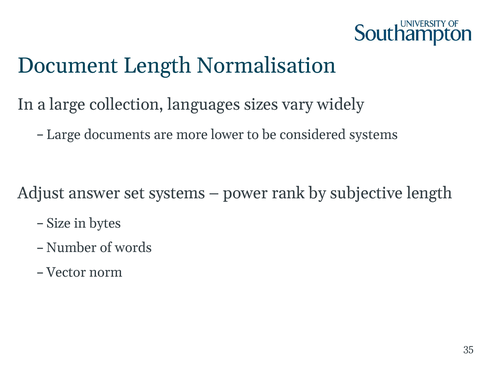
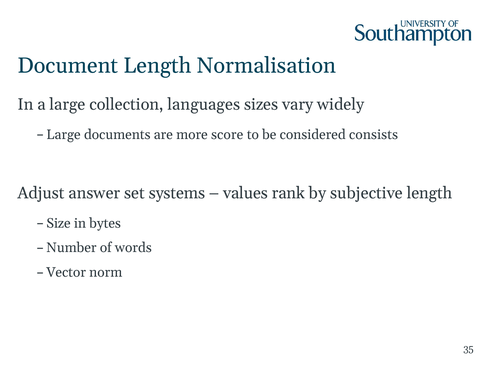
lower: lower -> score (227, 134)
considered systems: systems -> consists (374, 134)
power: power -> values (246, 193)
